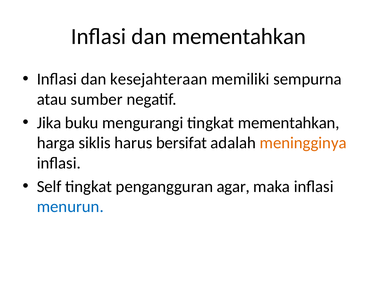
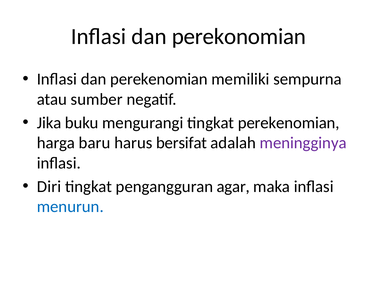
dan mementahkan: mementahkan -> perekonomian (239, 36)
dan kesejahteraan: kesejahteraan -> perekenomian (159, 79)
tingkat mementahkan: mementahkan -> perekenomian (289, 123)
siklis: siklis -> baru (95, 143)
meningginya colour: orange -> purple (303, 143)
Self: Self -> Diri (49, 186)
